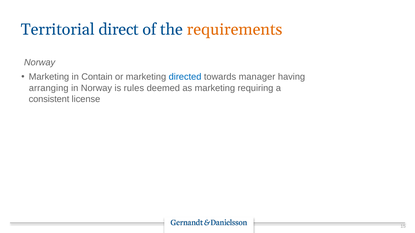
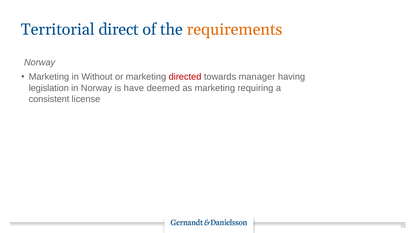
Contain: Contain -> Without (97, 77)
directed colour: blue -> red (185, 77)
arranging: arranging -> legislation (49, 88)
rules: rules -> have (134, 88)
